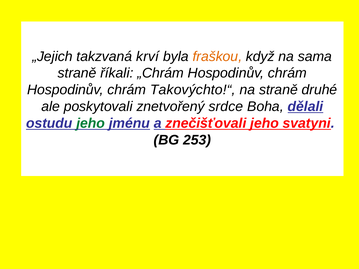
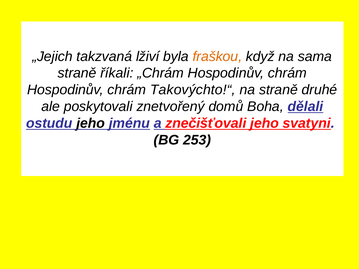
krví: krví -> lživí (148, 56)
srdce: srdce -> domů (226, 107)
jeho colour: green -> black (91, 124)
